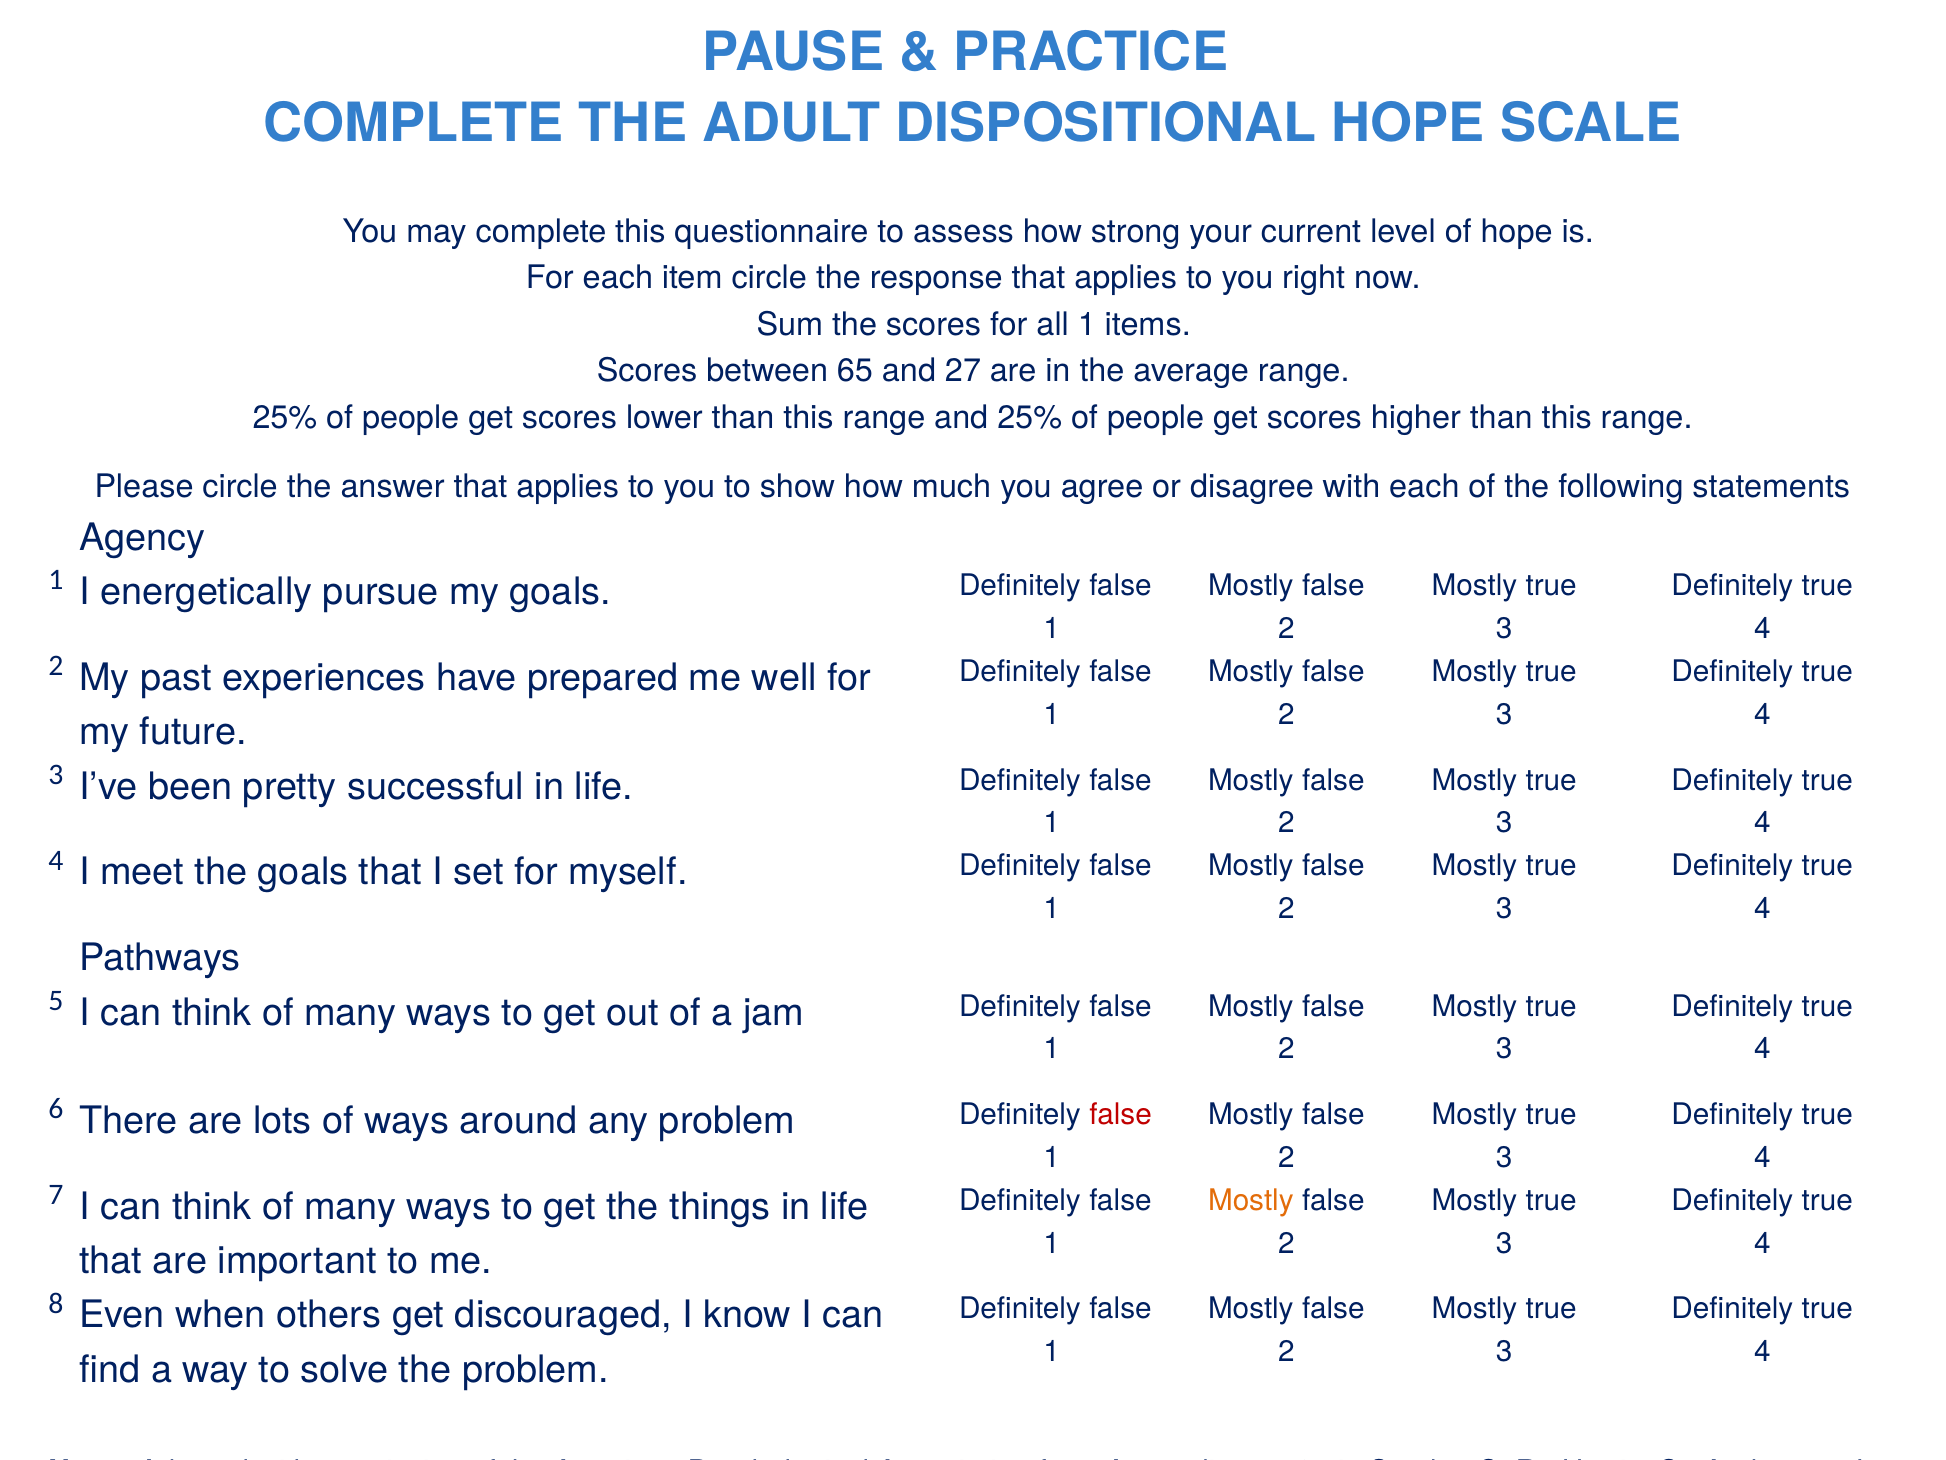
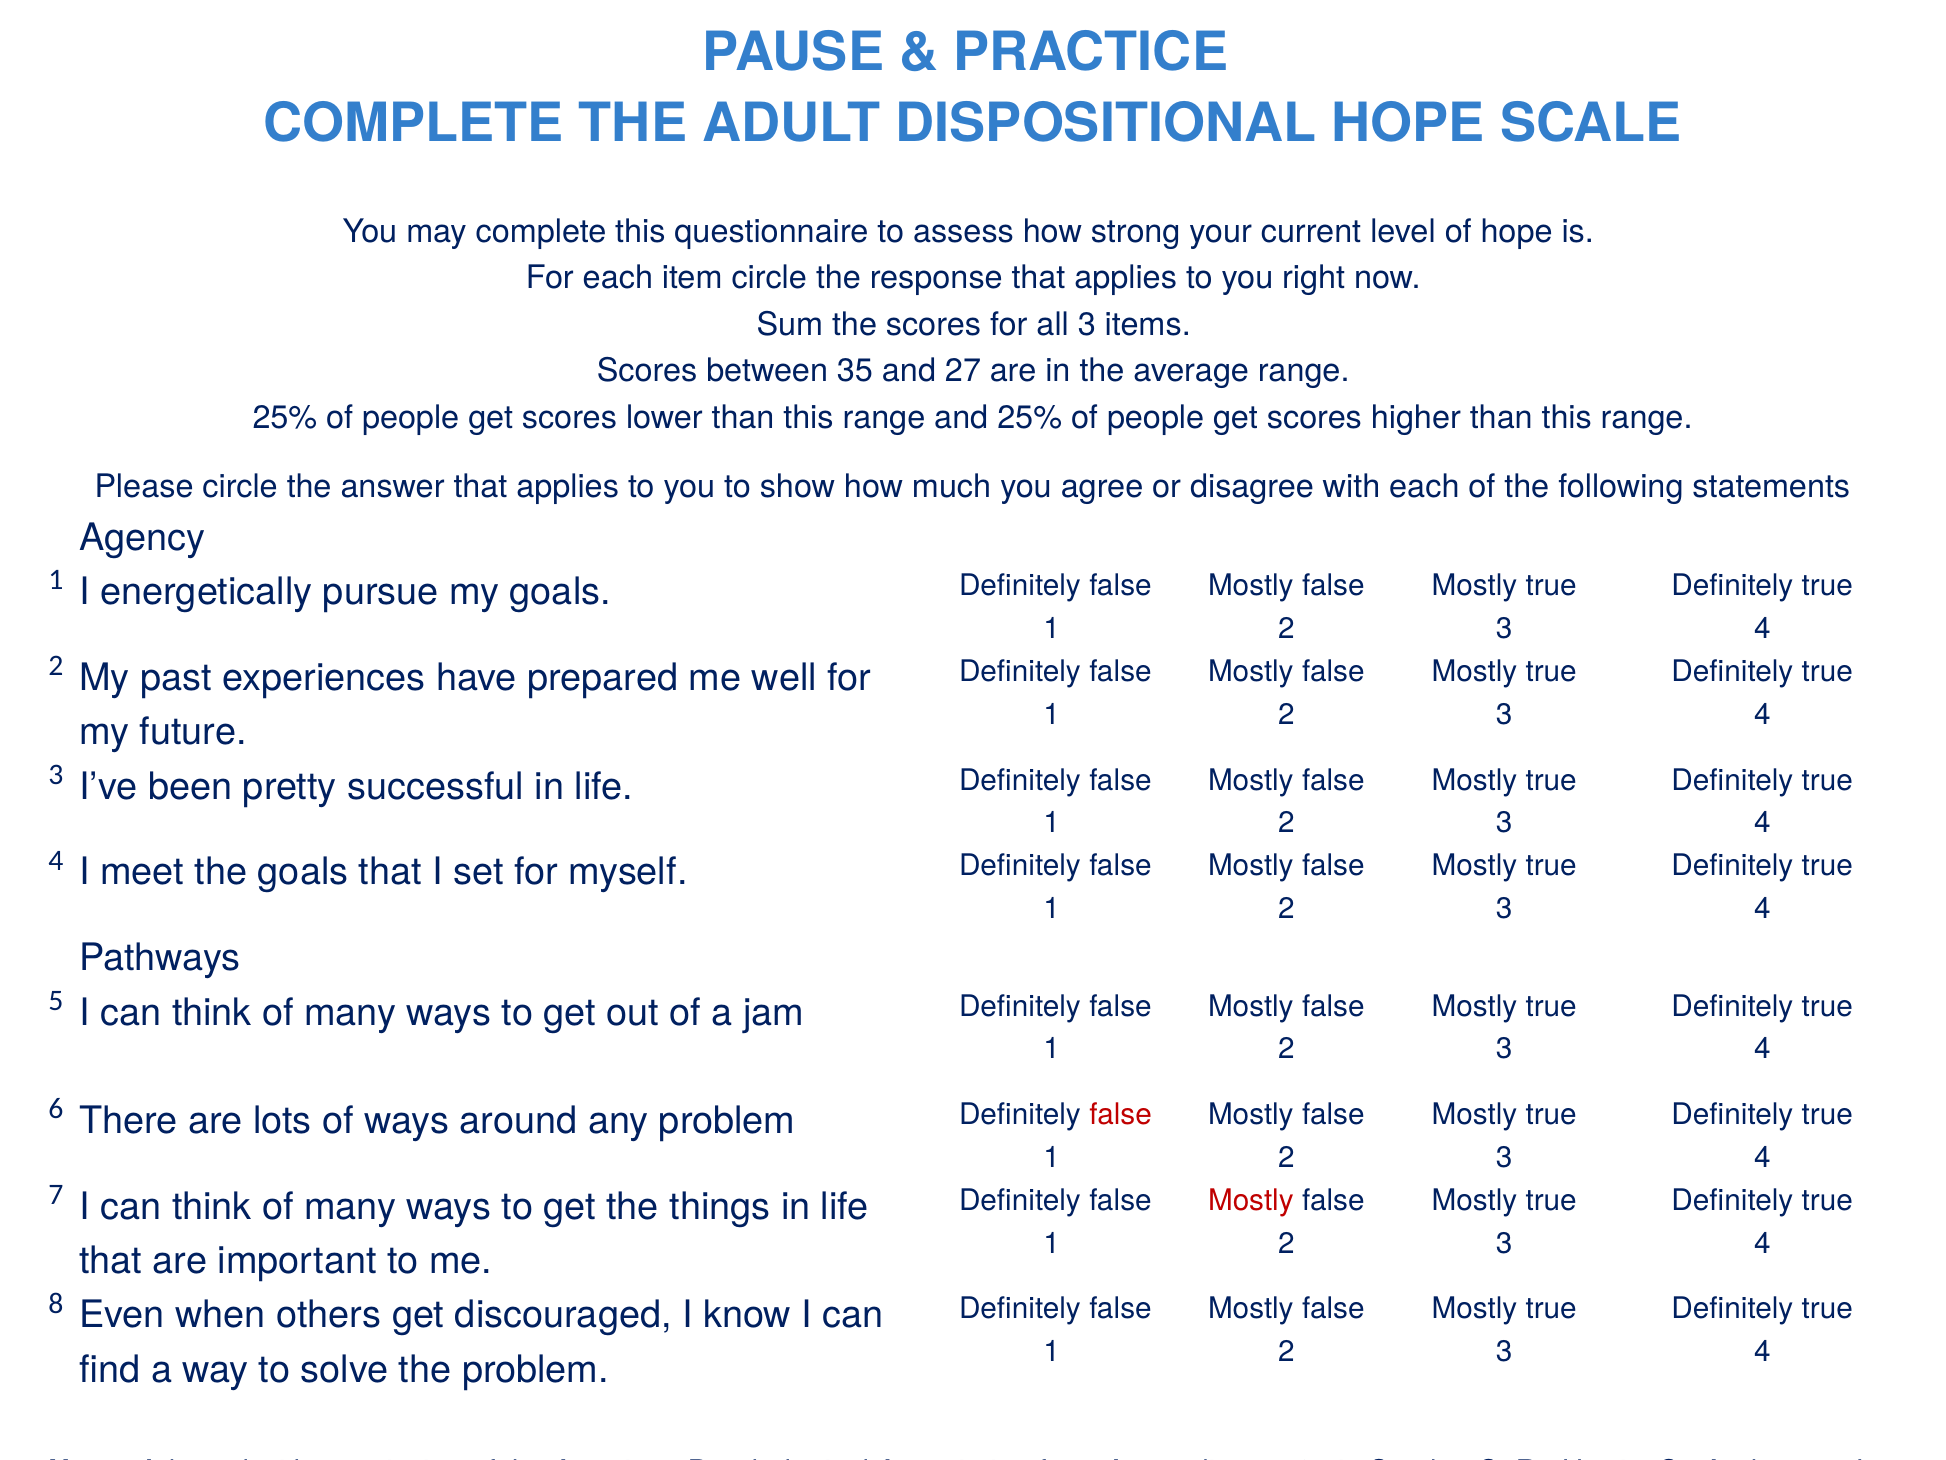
all 1: 1 -> 3 (1087, 324)
65: 65 -> 35 (855, 371)
Mostly colour: orange -> red (1251, 1200)
